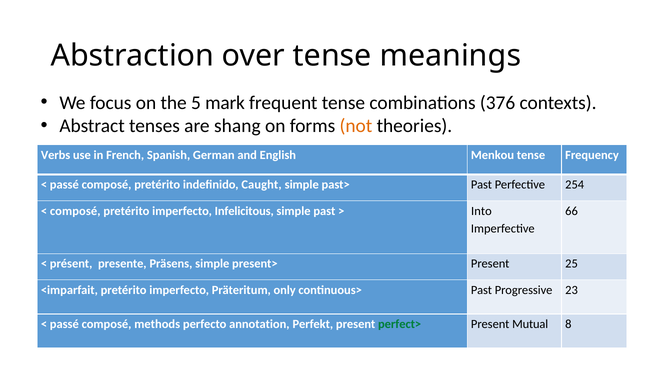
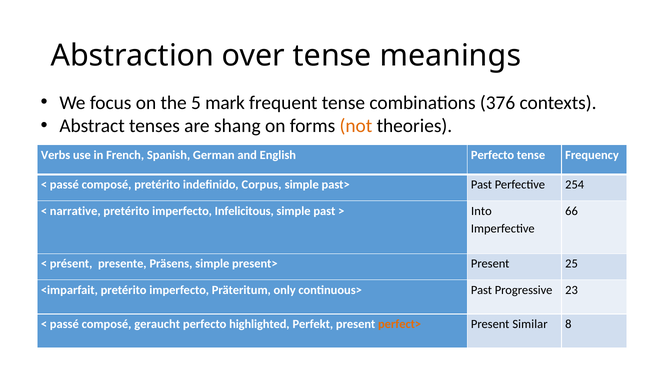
English Menkou: Menkou -> Perfecto (493, 155)
Caught: Caught -> Corpus (262, 184)
composé: composé -> narrative (75, 211)
methods: methods -> geraucht (157, 324)
annotation: annotation -> highlighted (259, 324)
perfect> colour: green -> orange (400, 324)
Mutual: Mutual -> Similar (530, 324)
